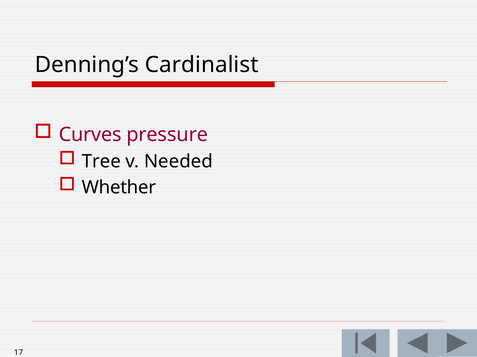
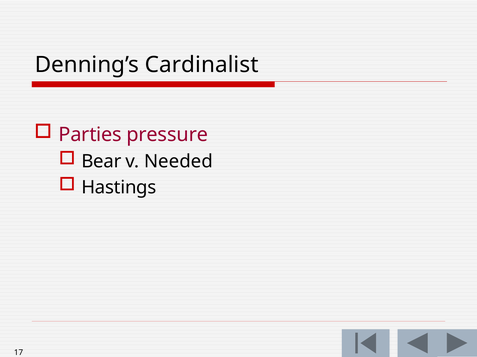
Curves: Curves -> Parties (90, 135)
Tree: Tree -> Bear (101, 162)
Whether: Whether -> Hastings (119, 188)
